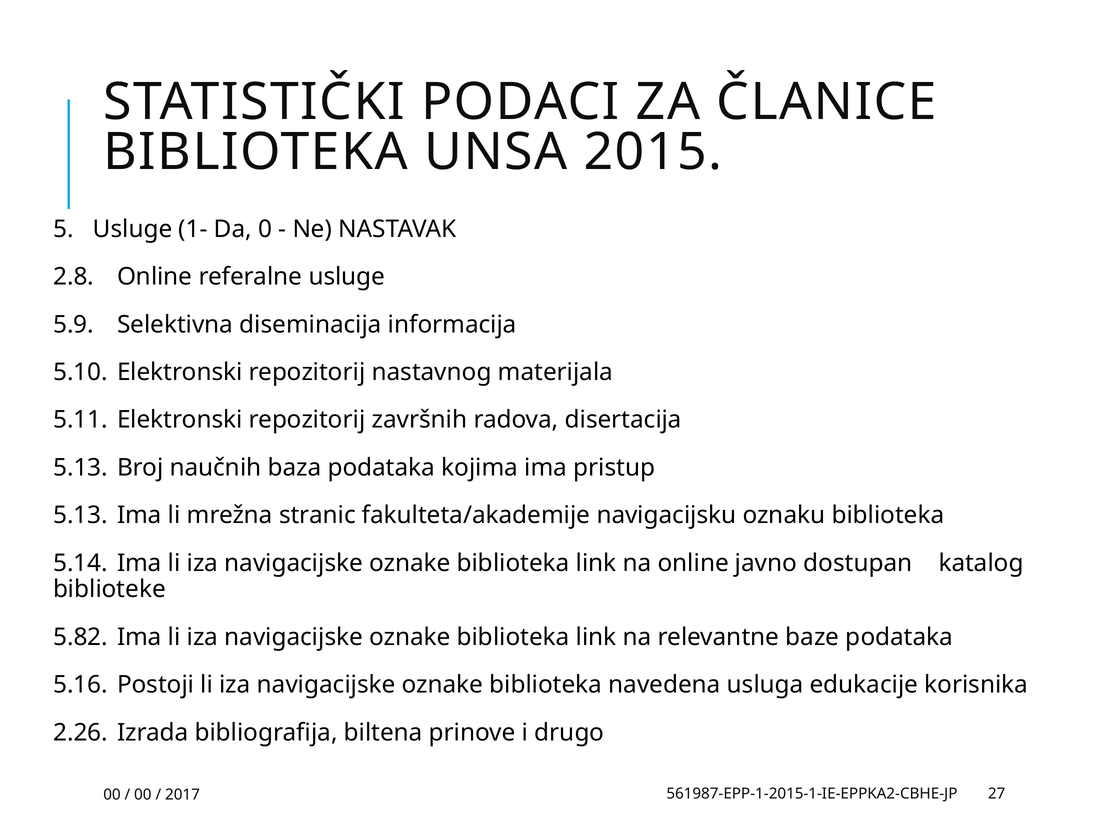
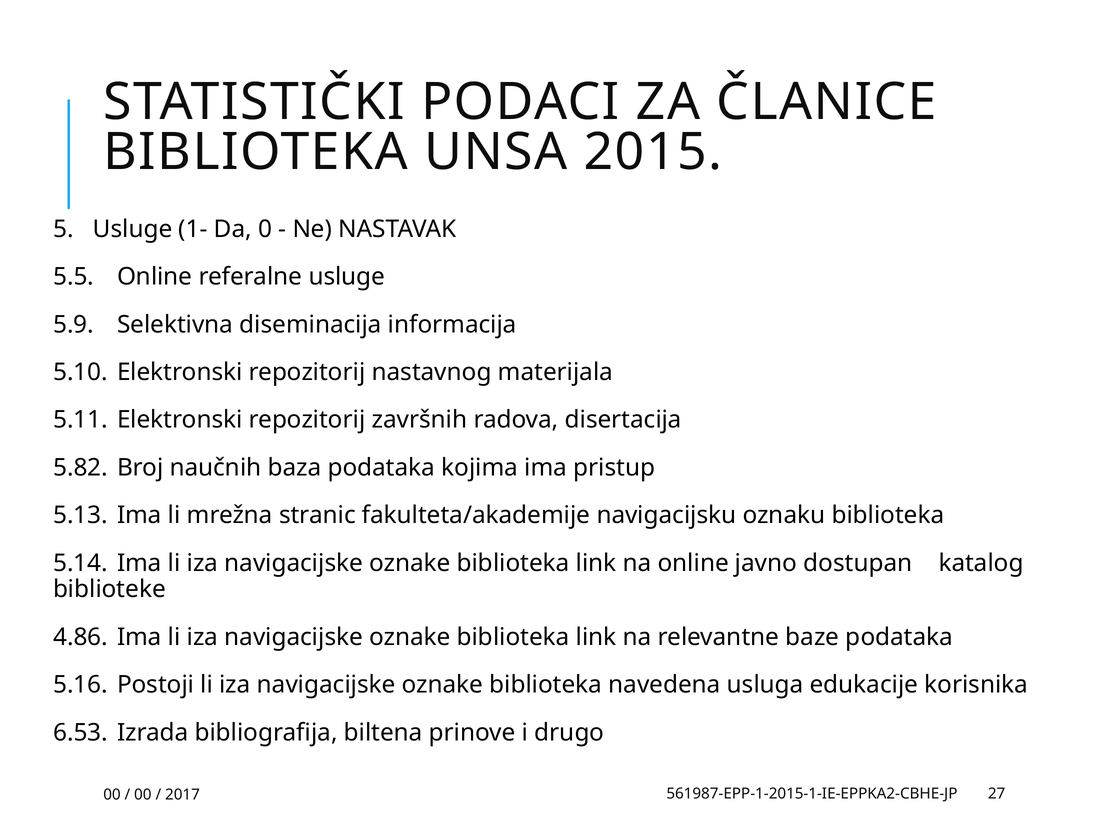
2.8: 2.8 -> 5.5 (74, 277)
5.13: 5.13 -> 5.82 (80, 468)
5.82: 5.82 -> 4.86 (80, 637)
2.26: 2.26 -> 6.53 (80, 733)
